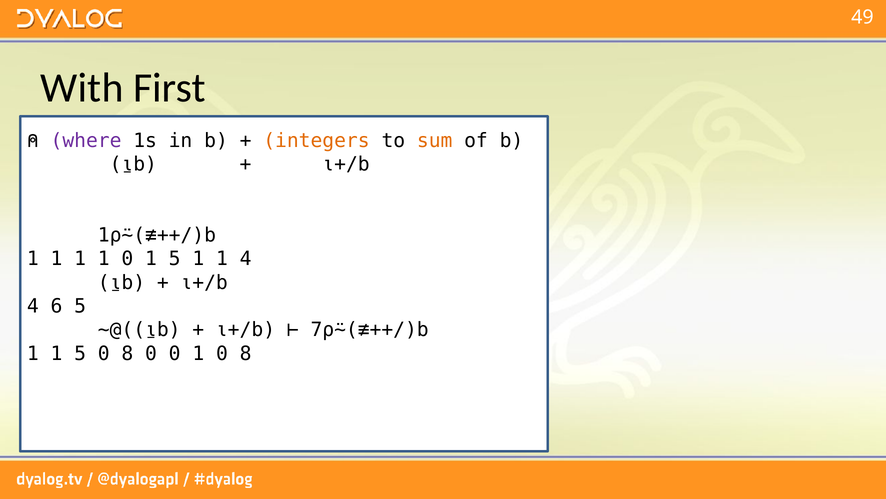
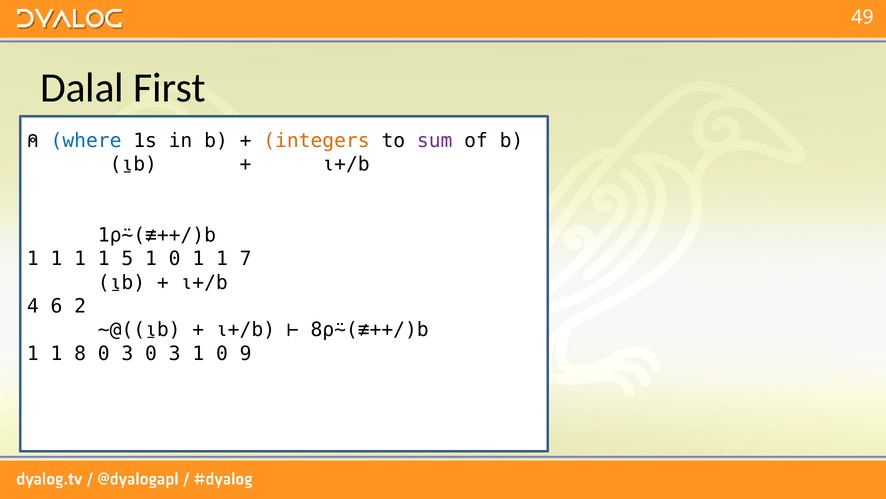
With: With -> Dalal (82, 88)
where colour: purple -> blue (86, 141)
sum colour: orange -> purple (435, 141)
1 1 0: 0 -> 5 (127, 259)
5: 5 -> 0 (175, 259)
1 4: 4 -> 7 (246, 259)
6 5: 5 -> 2 (80, 306)
7⍴⍨(≢++/)b: 7⍴⍨(≢++/)b -> 8⍴⍨(≢++/)b (370, 329)
1 1 5: 5 -> 8 (80, 353)
8: 8 -> 3 (127, 353)
0: 0 -> 3 (175, 353)
1 0 8: 8 -> 9 (246, 353)
